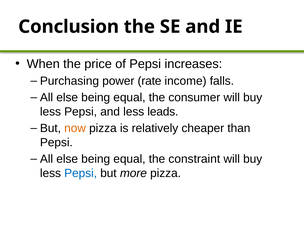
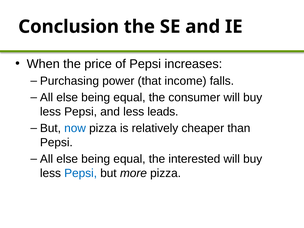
rate: rate -> that (149, 81)
now colour: orange -> blue (75, 128)
constraint: constraint -> interested (194, 159)
